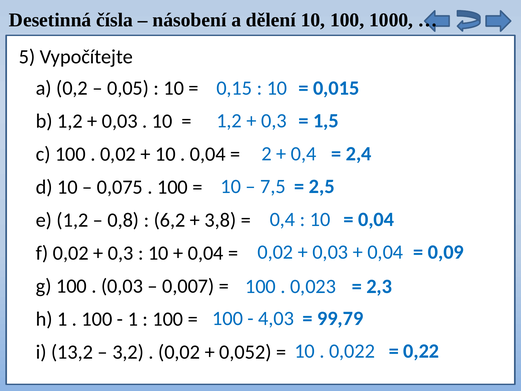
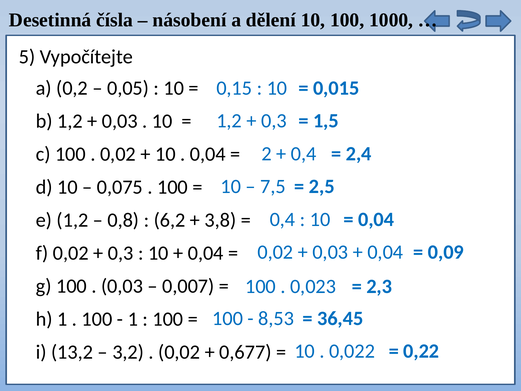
4,03: 4,03 -> 8,53 (276, 318)
99,79: 99,79 -> 36,45 (340, 318)
0,052: 0,052 -> 0,677 (245, 352)
